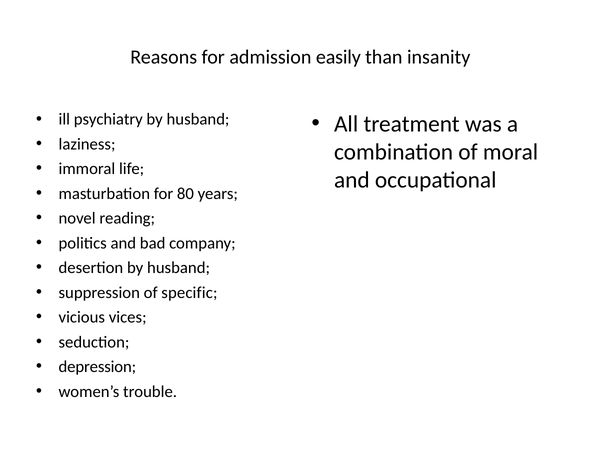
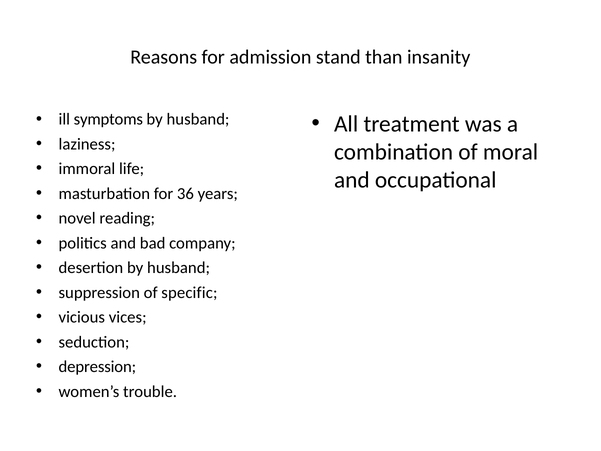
easily: easily -> stand (338, 57)
psychiatry: psychiatry -> symptoms (108, 119)
80: 80 -> 36 (185, 194)
